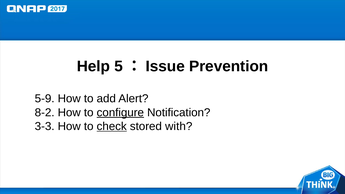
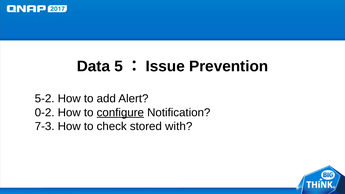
Help: Help -> Data (93, 66)
5-9: 5-9 -> 5-2 (45, 99)
8-2: 8-2 -> 0-2 (45, 113)
3-3: 3-3 -> 7-3 (45, 126)
check underline: present -> none (112, 126)
